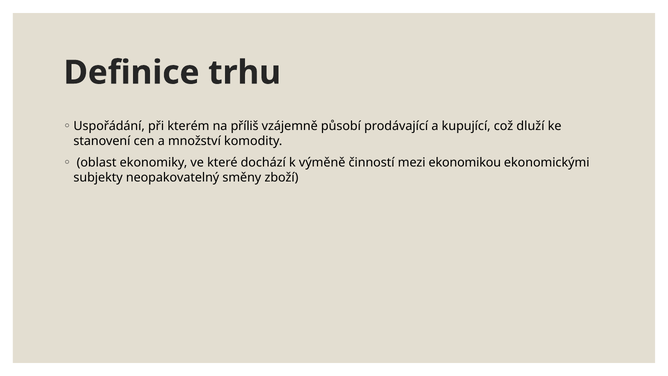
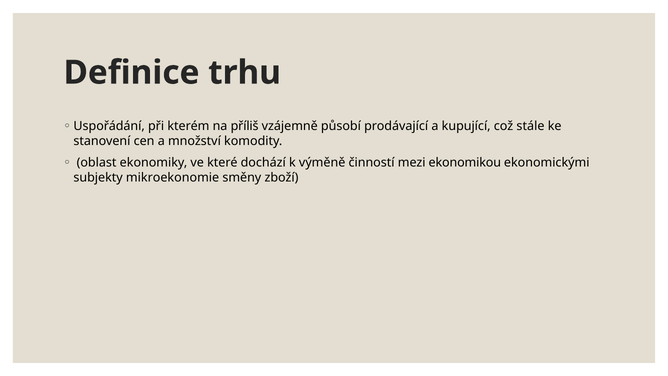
dluží: dluží -> stále (531, 126)
neopakovatelný: neopakovatelný -> mikroekonomie (173, 177)
